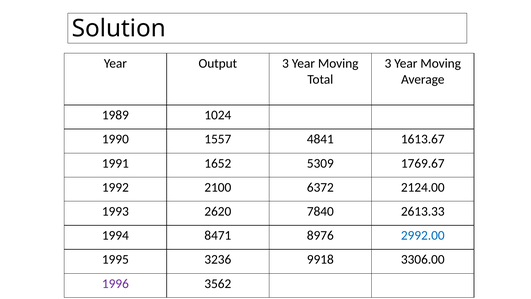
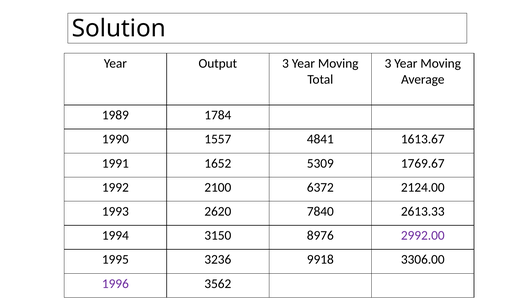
1024: 1024 -> 1784 (218, 115)
8471: 8471 -> 3150 (218, 235)
2992.00 colour: blue -> purple (423, 235)
